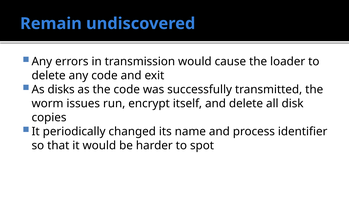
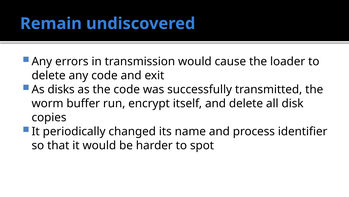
issues: issues -> buffer (83, 103)
